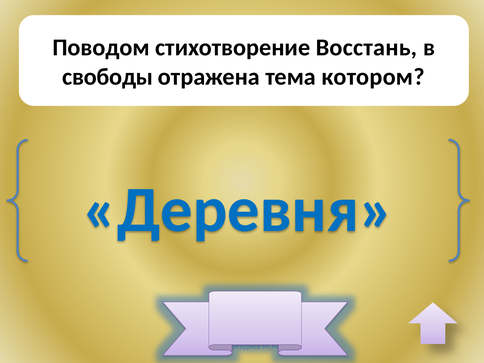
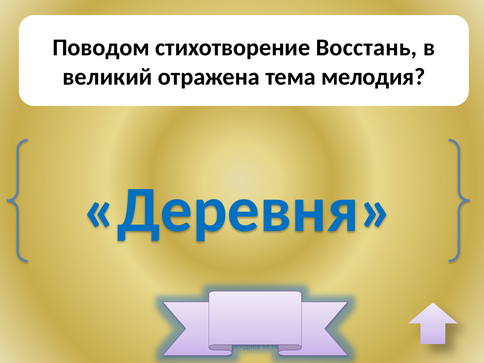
свободы: свободы -> великий (107, 77)
котором: котором -> мелодия (373, 77)
